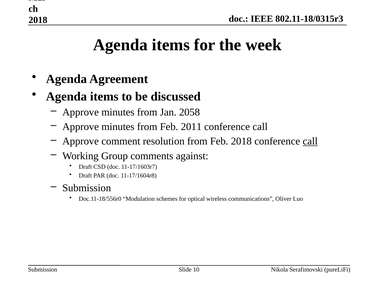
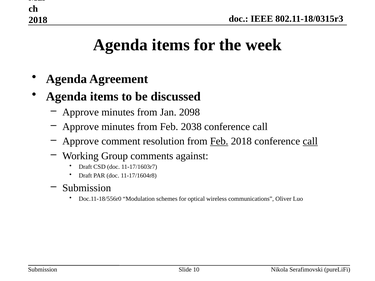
2058: 2058 -> 2098 (189, 112)
2011: 2011 -> 2038 (191, 127)
Feb underline: none -> present (219, 141)
